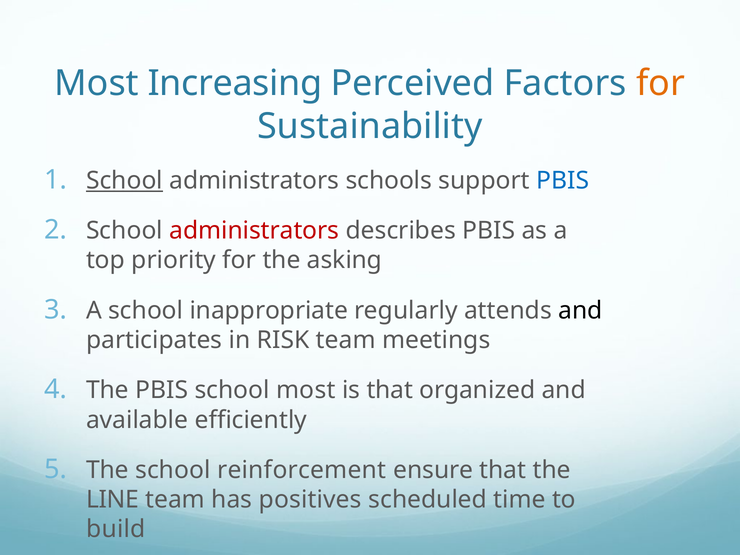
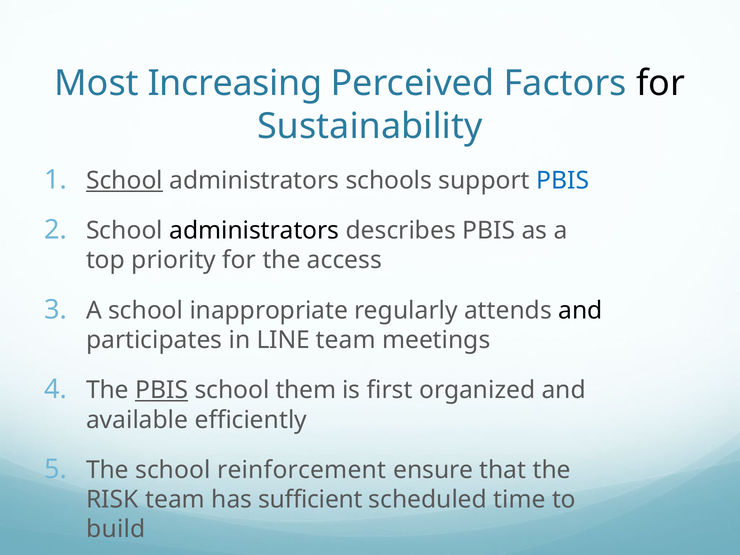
for colour: orange -> black (661, 83)
administrators colour: red -> black (254, 231)
asking: asking -> access (344, 260)
RISK: RISK -> LINE (283, 340)
PBIS underline: none -> present (162, 390)
school most: most -> them (306, 390)
is that: that -> first (390, 390)
LINE: LINE -> RISK (112, 500)
positives: positives -> sufficient (310, 500)
